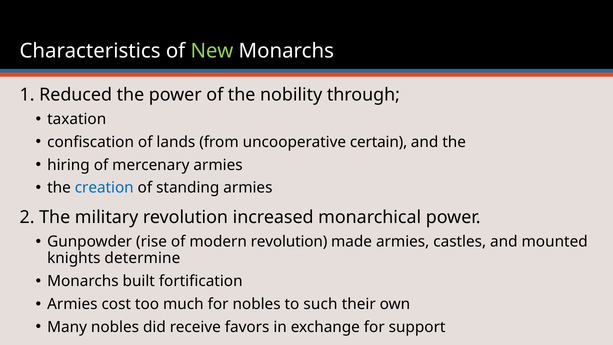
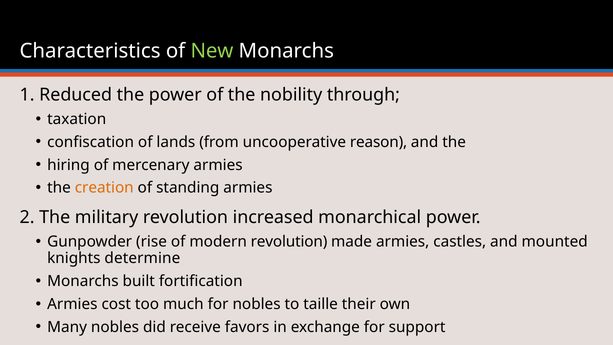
certain: certain -> reason (379, 142)
creation colour: blue -> orange (104, 188)
such: such -> taille (321, 304)
